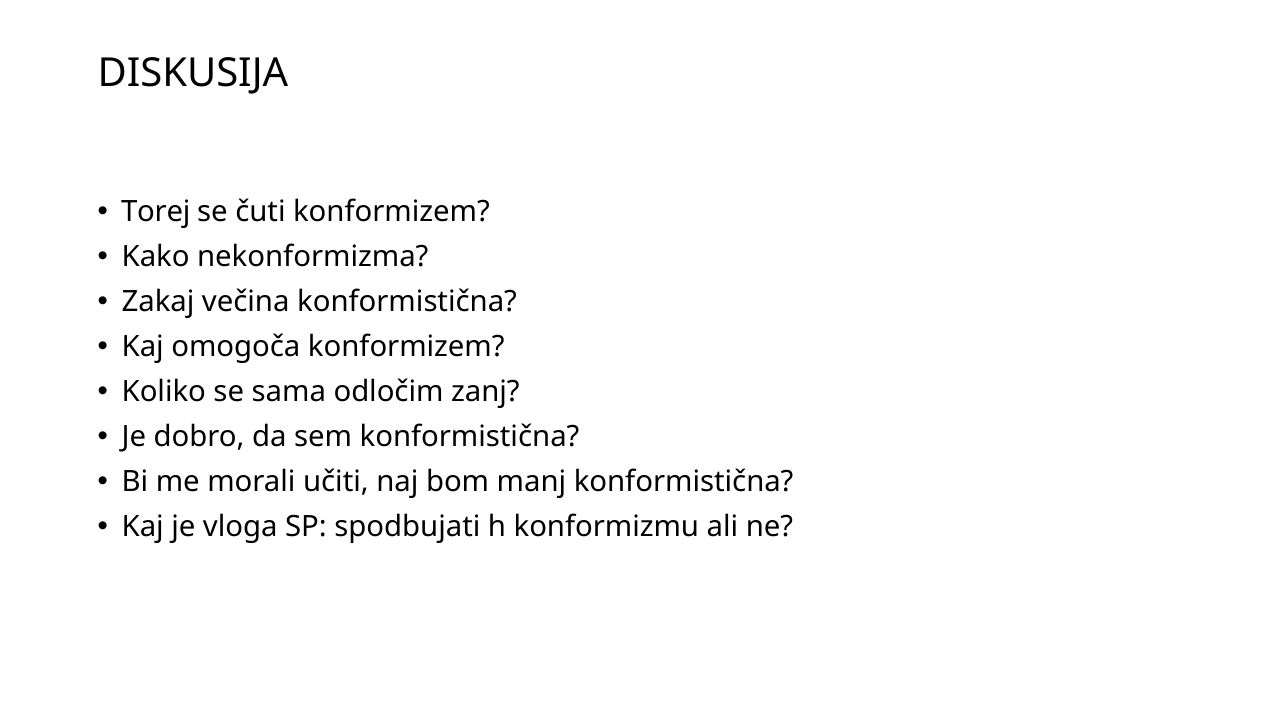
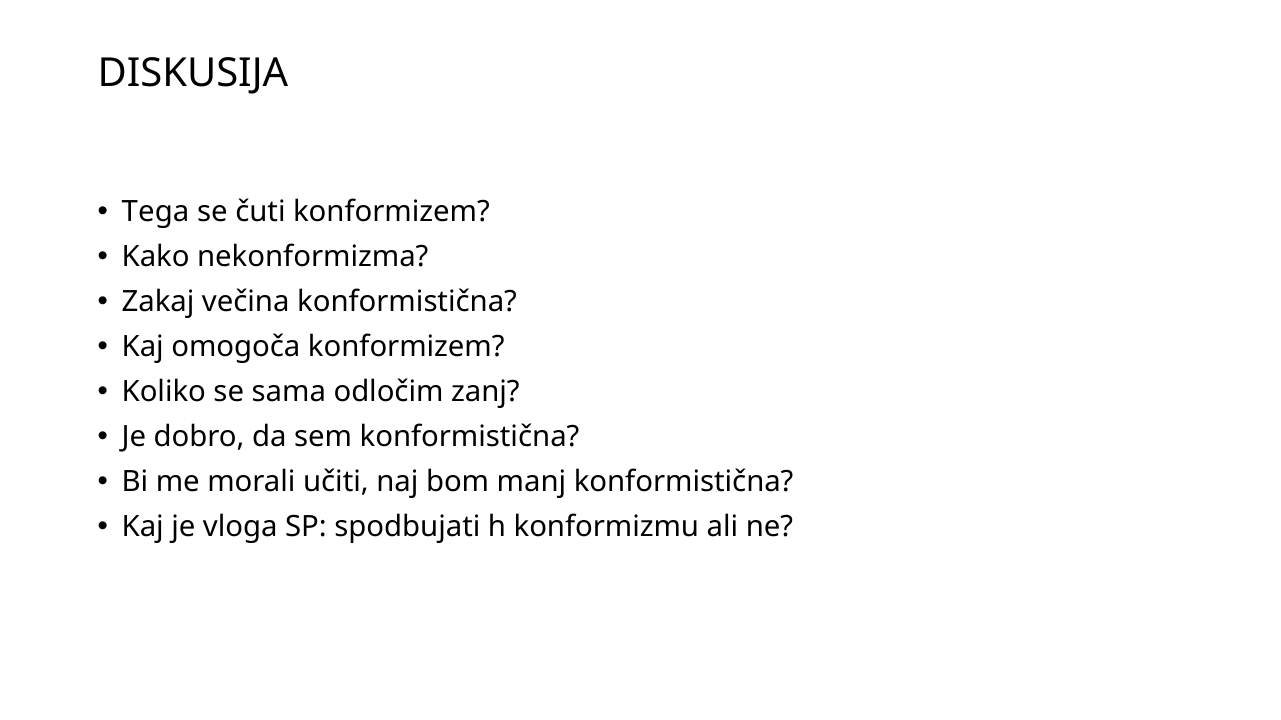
Torej: Torej -> Tega (156, 212)
